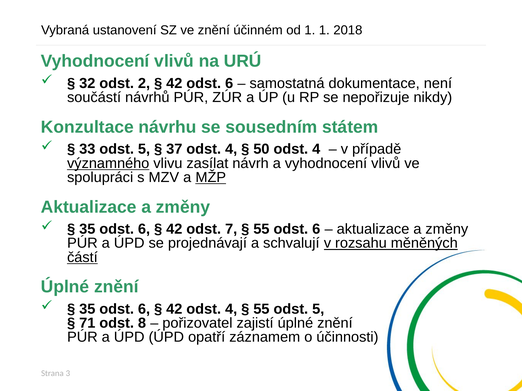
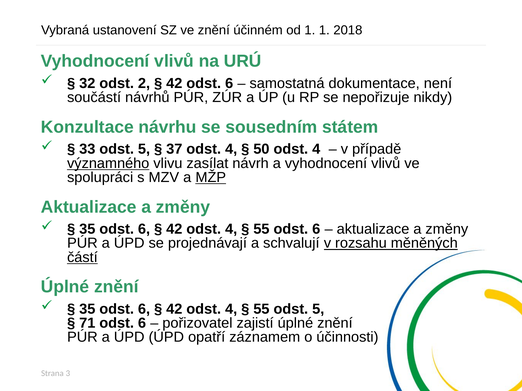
7: 7 -> 4 (231, 229)
71 odst 8: 8 -> 6 (142, 324)
